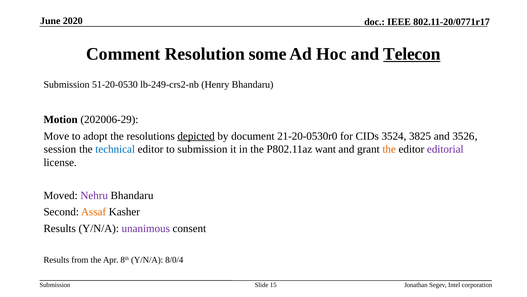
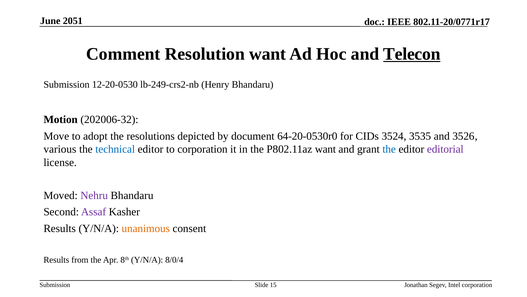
2020: 2020 -> 2051 (73, 21)
Resolution some: some -> want (268, 54)
51-20-0530: 51-20-0530 -> 12-20-0530 (115, 84)
202006-29: 202006-29 -> 202006-32 (109, 119)
depicted underline: present -> none (196, 136)
21-20-0530r0: 21-20-0530r0 -> 64-20-0530r0 (307, 136)
3825: 3825 -> 3535 (420, 136)
session: session -> various (60, 149)
to submission: submission -> corporation (202, 149)
the colour: orange -> blue (389, 149)
Assaf colour: orange -> purple (94, 212)
unanimous colour: purple -> orange (146, 228)
